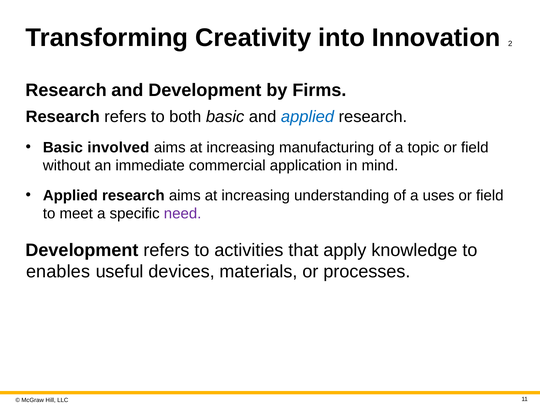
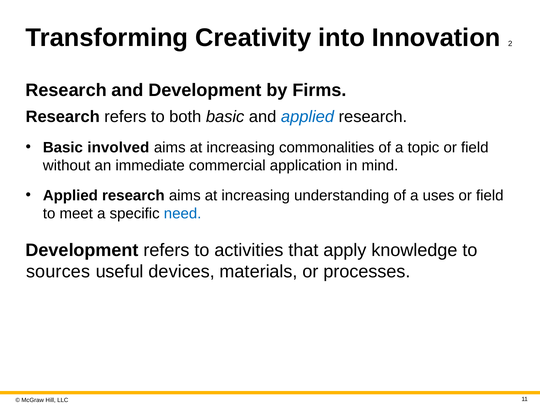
manufacturing: manufacturing -> commonalities (327, 148)
need colour: purple -> blue (183, 214)
enables: enables -> sources (58, 272)
